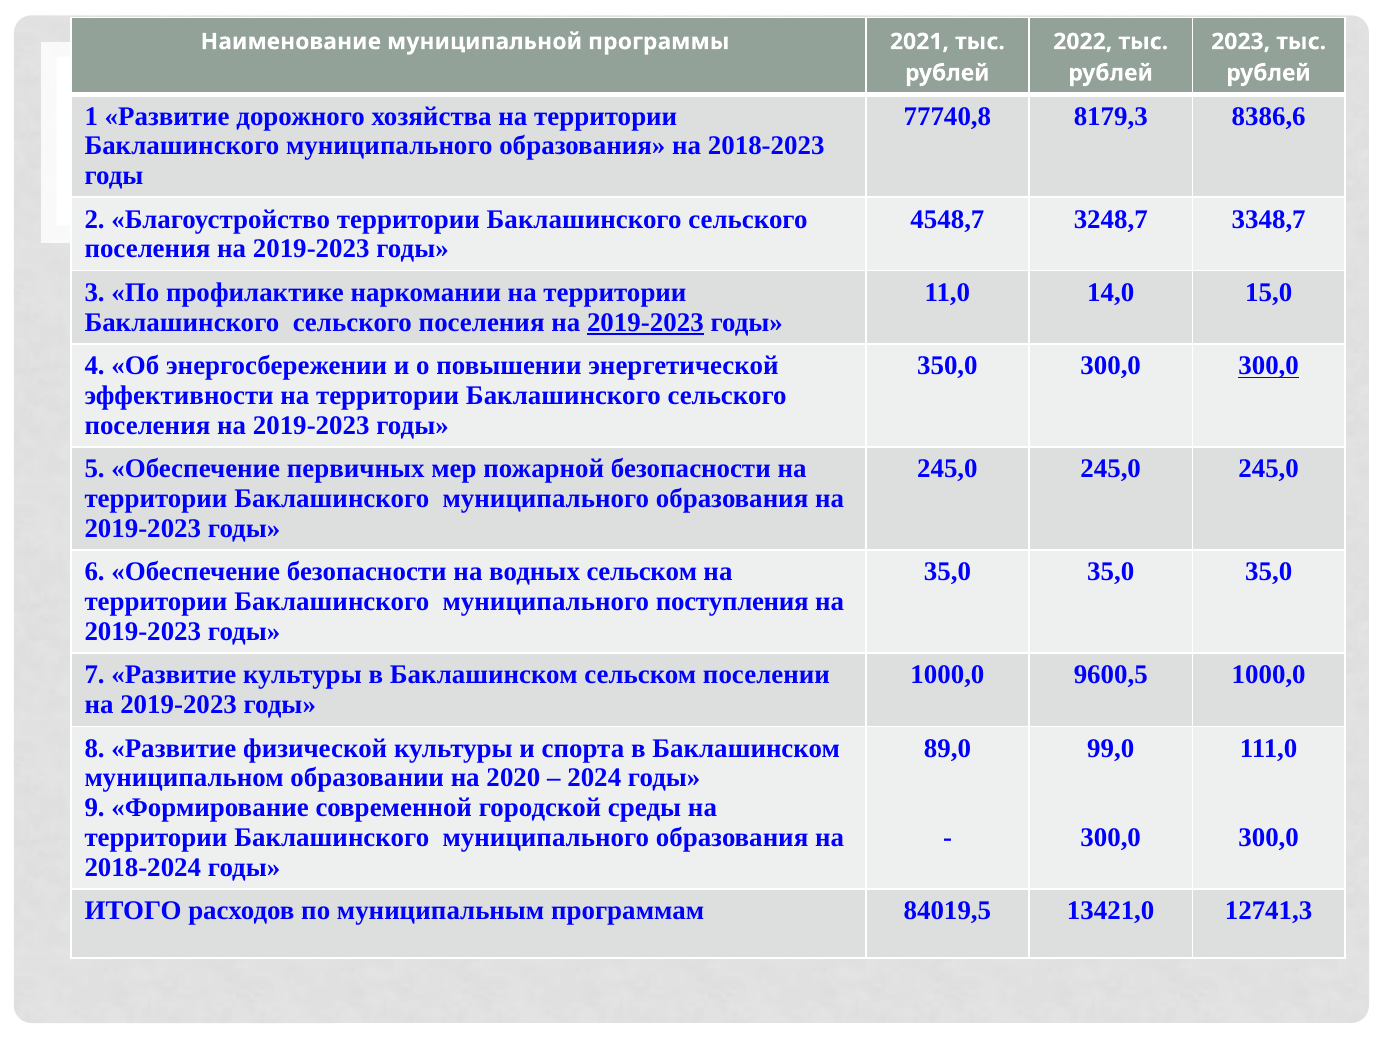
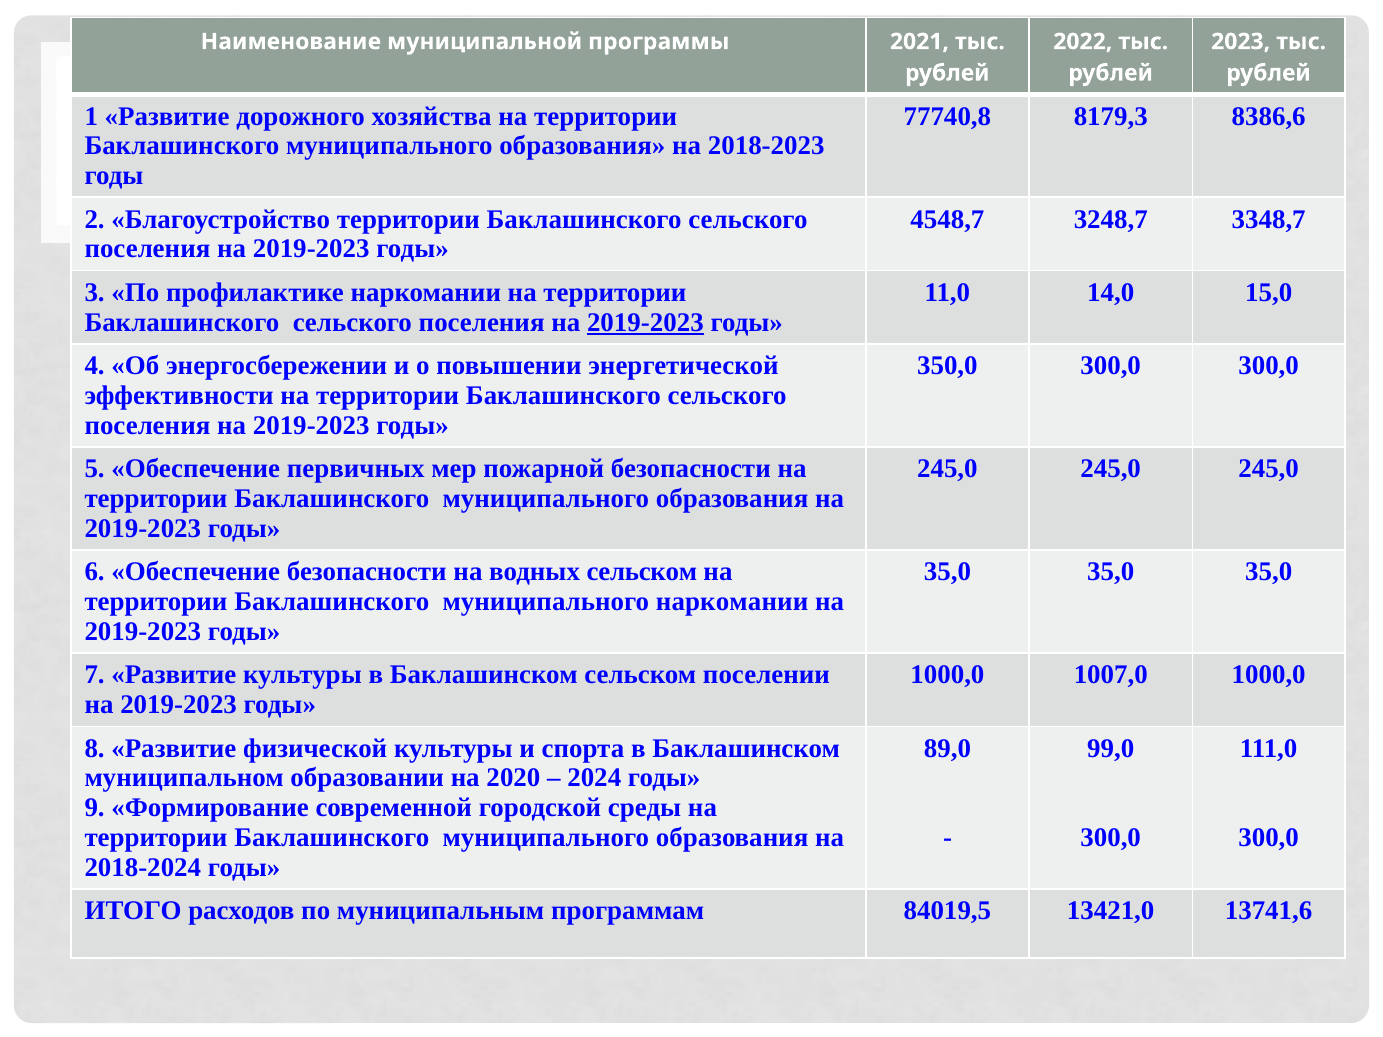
300,0 underline: present -> none (1269, 366)
муниципального поступления: поступления -> наркомании (732, 602)
9600,5: 9600,5 -> 1007,0 (1111, 675)
12741,3: 12741,3 -> 13741,6 (1269, 911)
